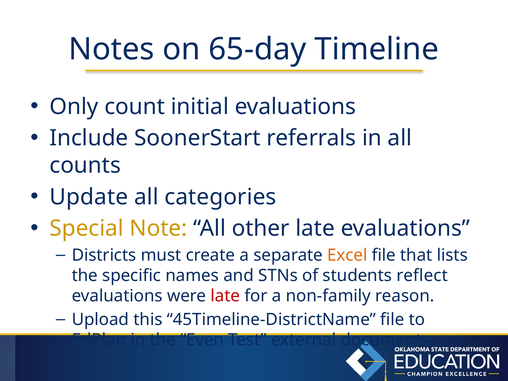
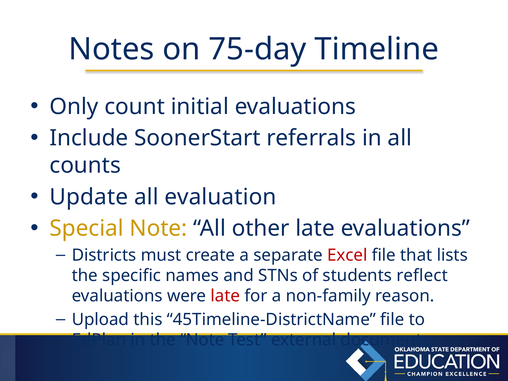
65-day: 65-day -> 75-day (257, 49)
categories: categories -> evaluation (220, 197)
Excel colour: orange -> red (347, 255)
the Even: Even -> Note (202, 340)
